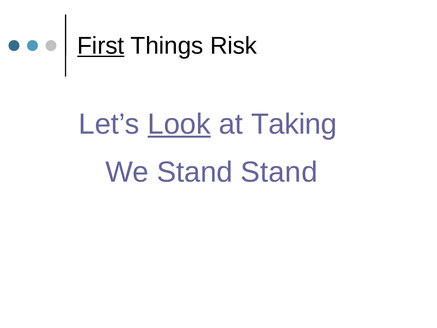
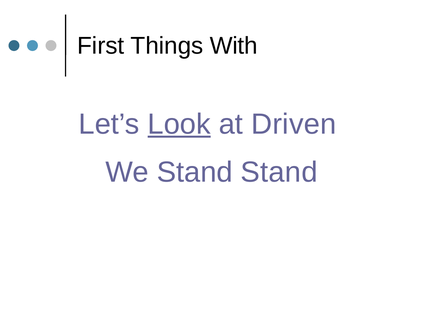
First underline: present -> none (101, 46)
Risk: Risk -> With (234, 46)
Taking: Taking -> Driven (294, 124)
